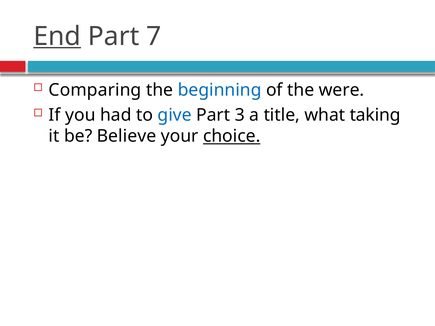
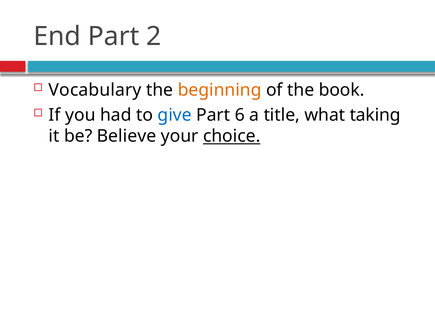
End underline: present -> none (57, 36)
7: 7 -> 2 (154, 36)
Comparing: Comparing -> Vocabulary (95, 90)
beginning colour: blue -> orange (220, 90)
were: were -> book (342, 90)
3: 3 -> 6 (240, 115)
